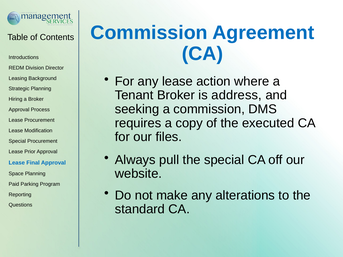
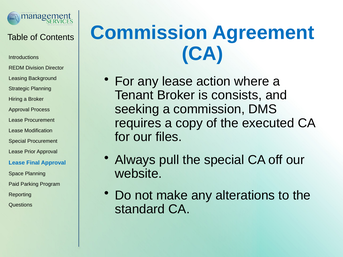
address: address -> consists (237, 95)
